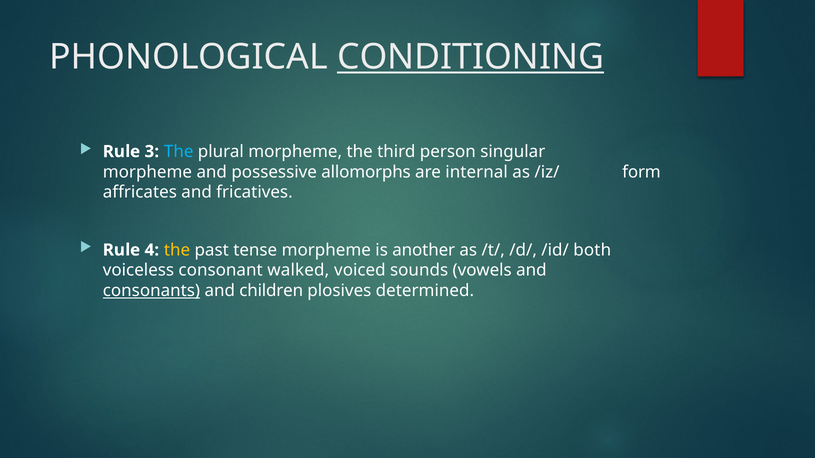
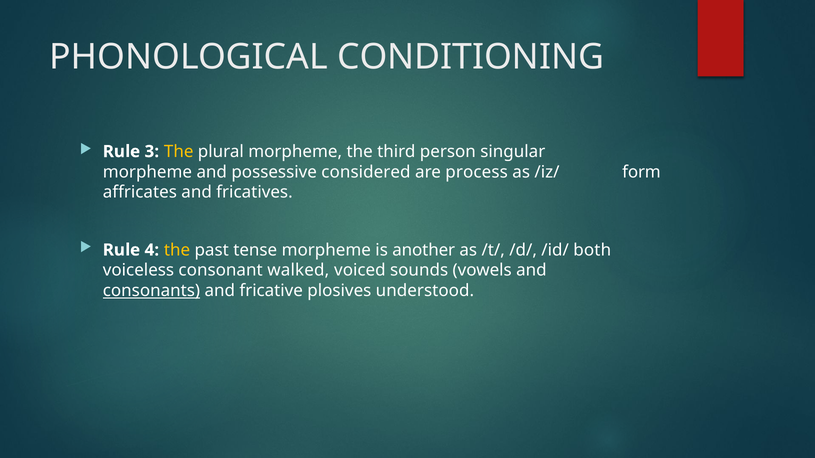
CONDITIONING underline: present -> none (471, 57)
The colour: light blue -> yellow (179, 152)
allomorphs: allomorphs -> considered (366, 172)
internal: internal -> process (477, 172)
children: children -> fricative (271, 291)
determined: determined -> understood (425, 291)
